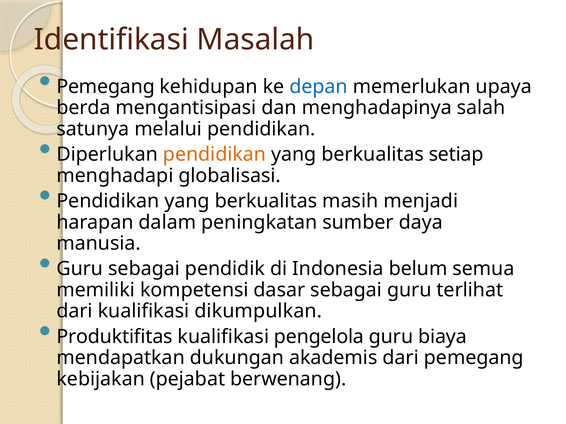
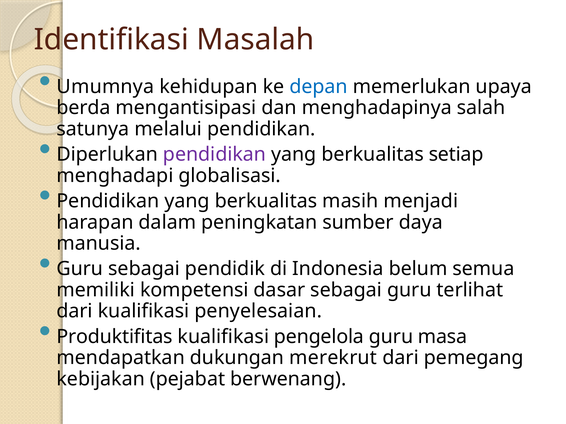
Pemegang: Pemegang -> Umumnya (105, 87)
pendidikan colour: orange -> purple (215, 155)
dikumpulkan: dikumpulkan -> penyelesaian (258, 312)
biaya: biaya -> masa (443, 337)
akademis: akademis -> merekrut (333, 358)
